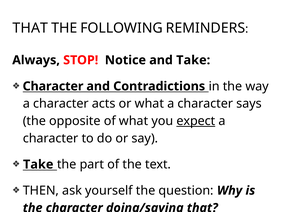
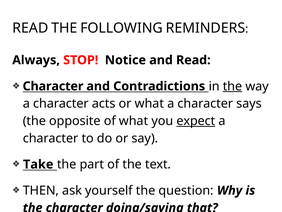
THAT: THAT -> READ (30, 28)
and Take: Take -> Read (193, 60)
the underline: none -> present (233, 86)
